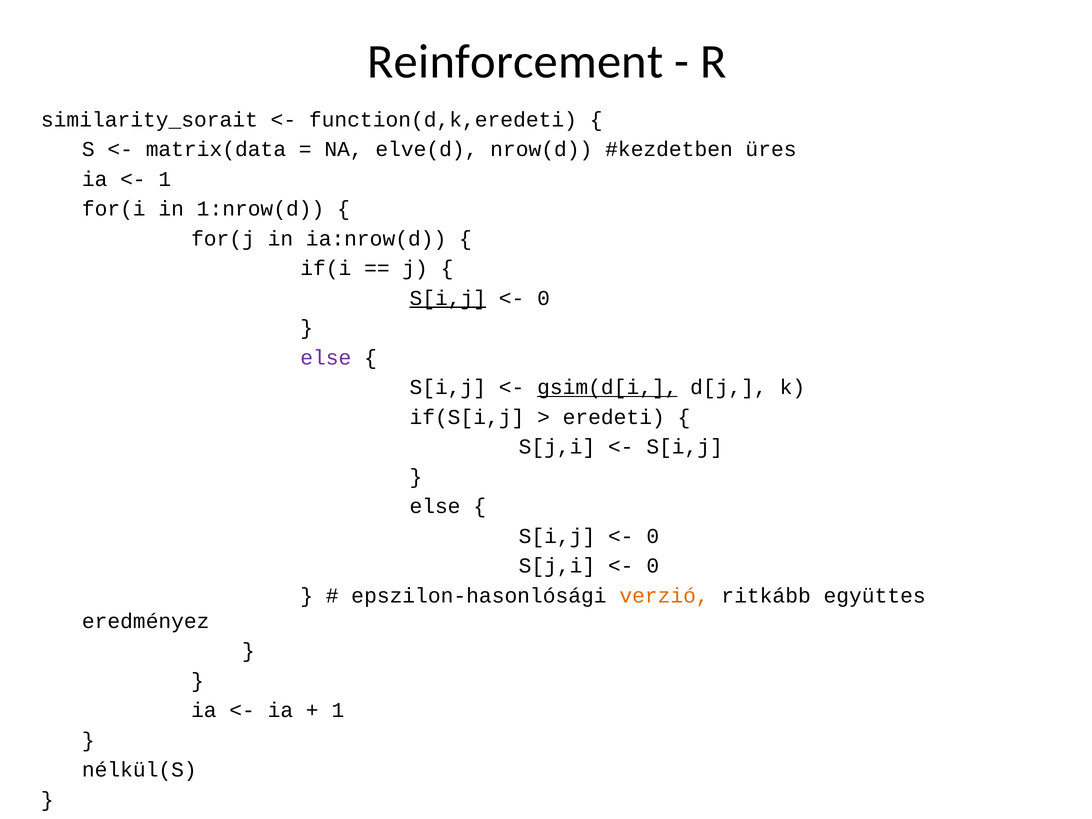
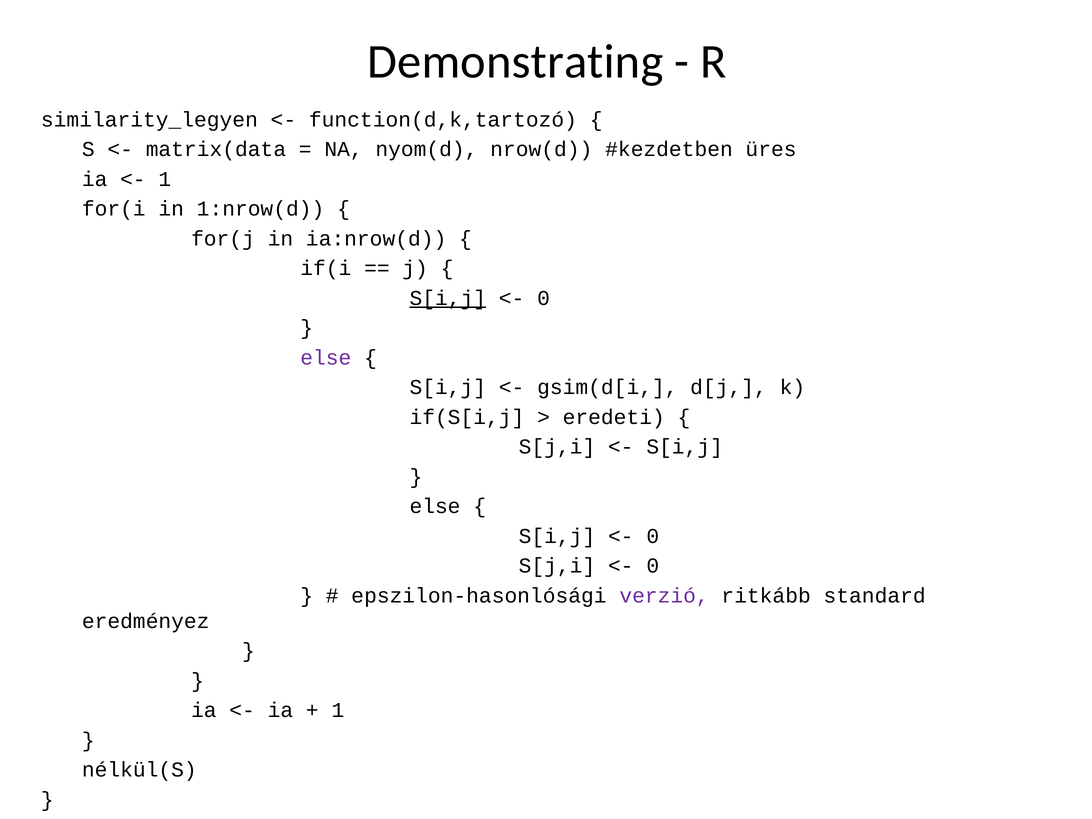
Reinforcement: Reinforcement -> Demonstrating (515, 62)
similarity_sorait: similarity_sorait -> similarity_legyen (149, 120)
function(d,k,eredeti: function(d,k,eredeti -> function(d,k,tartozó (443, 120)
elve(d: elve(d -> nyom(d (426, 149)
gsim(d[i underline: present -> none (607, 387)
verzió colour: orange -> purple (664, 596)
együttes: együttes -> standard (875, 596)
